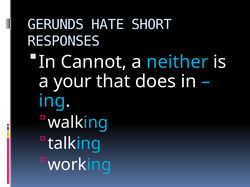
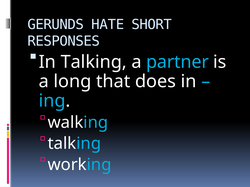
In Cannot: Cannot -> Talking (94, 62)
neither: neither -> partner (178, 62)
your: your -> long (72, 82)
